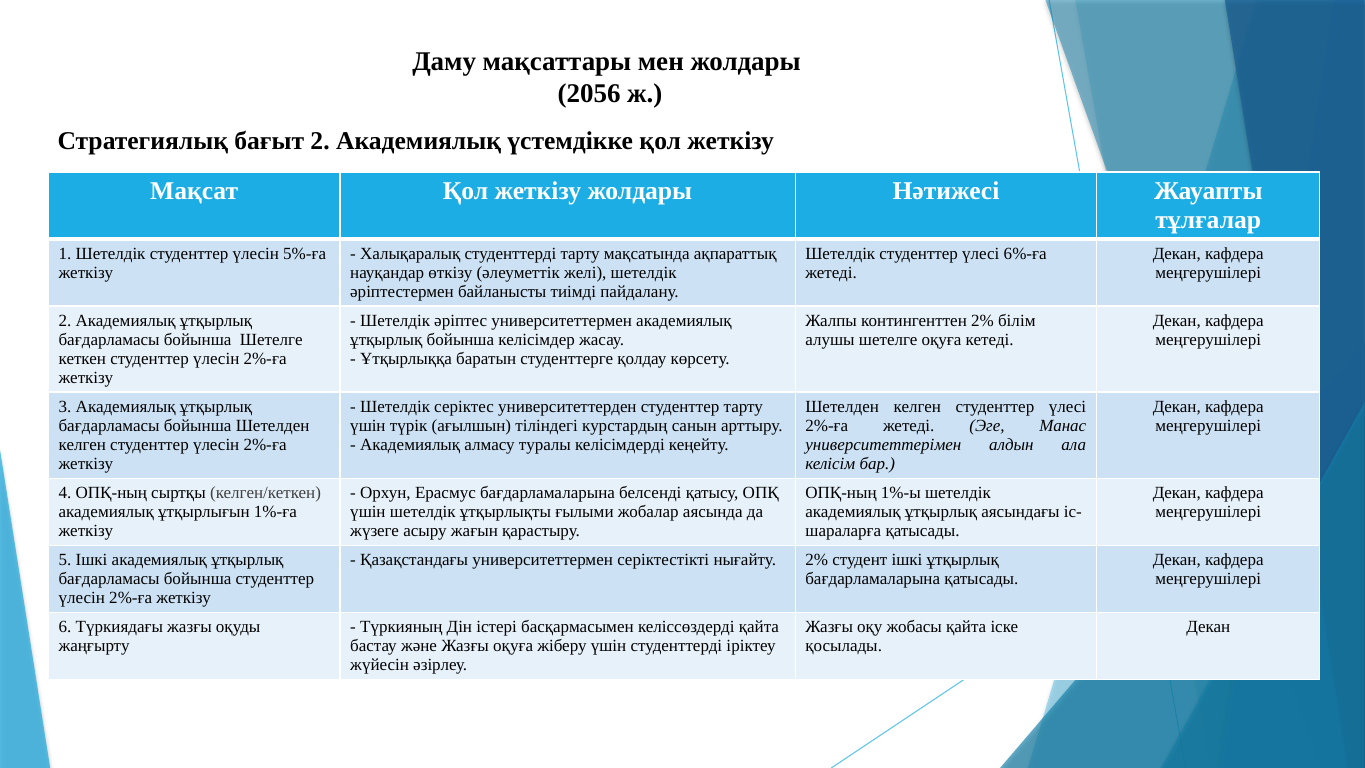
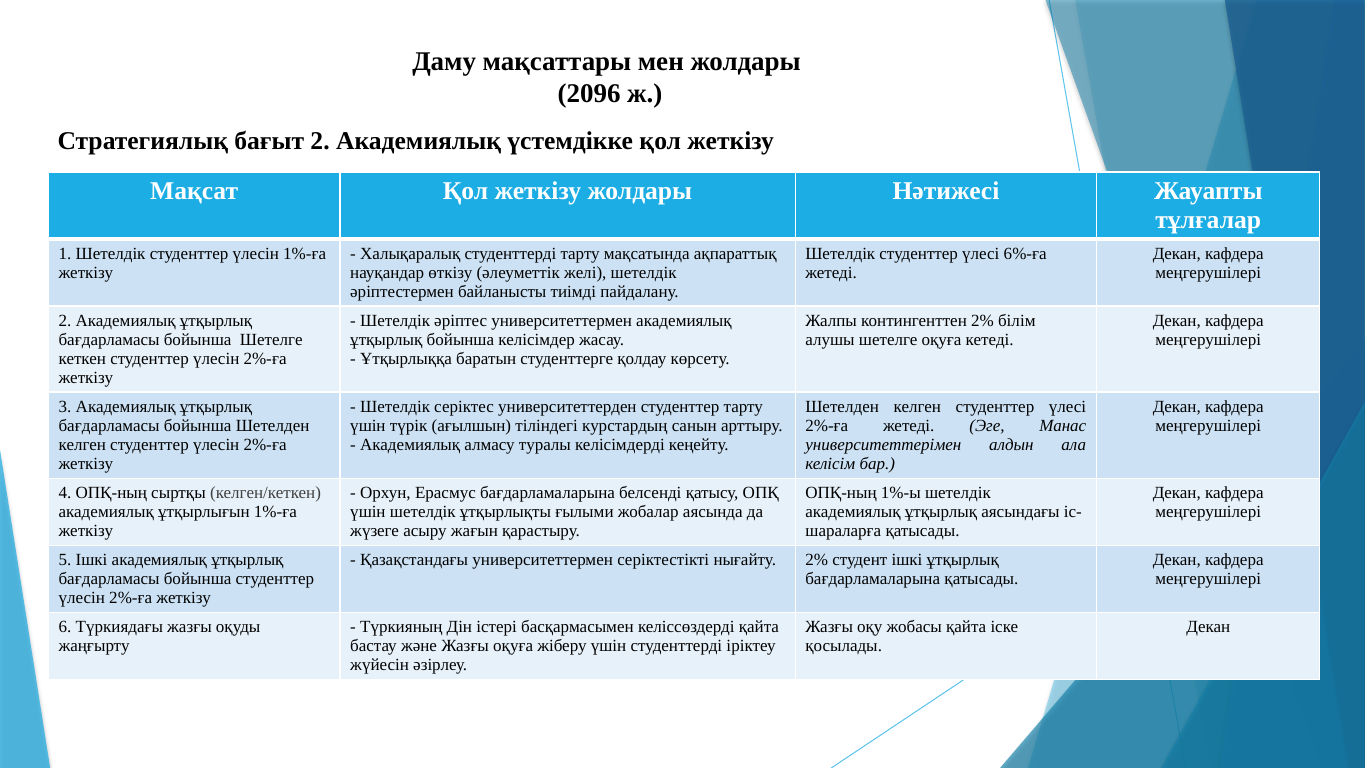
2056: 2056 -> 2096 (589, 94)
үлесін 5%-ға: 5%-ға -> 1%-ға (305, 253)
